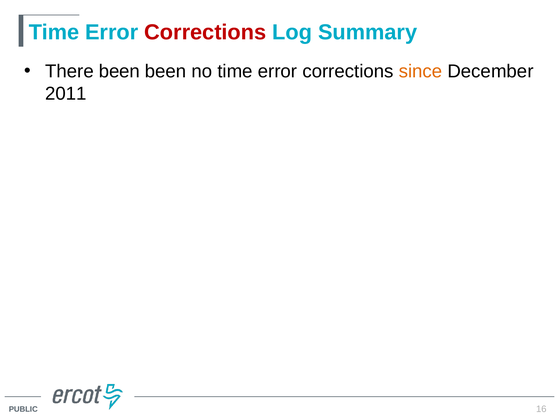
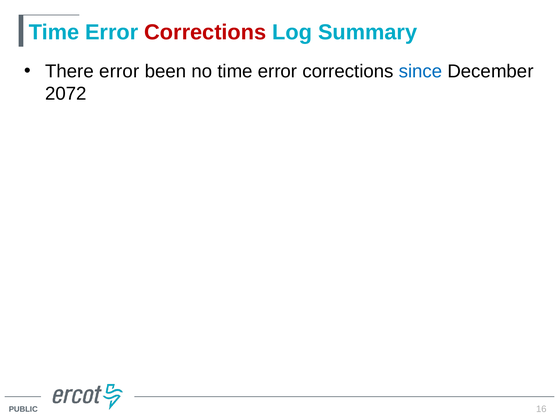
There been: been -> error (119, 71)
since colour: orange -> blue (421, 71)
2011: 2011 -> 2072 (66, 94)
